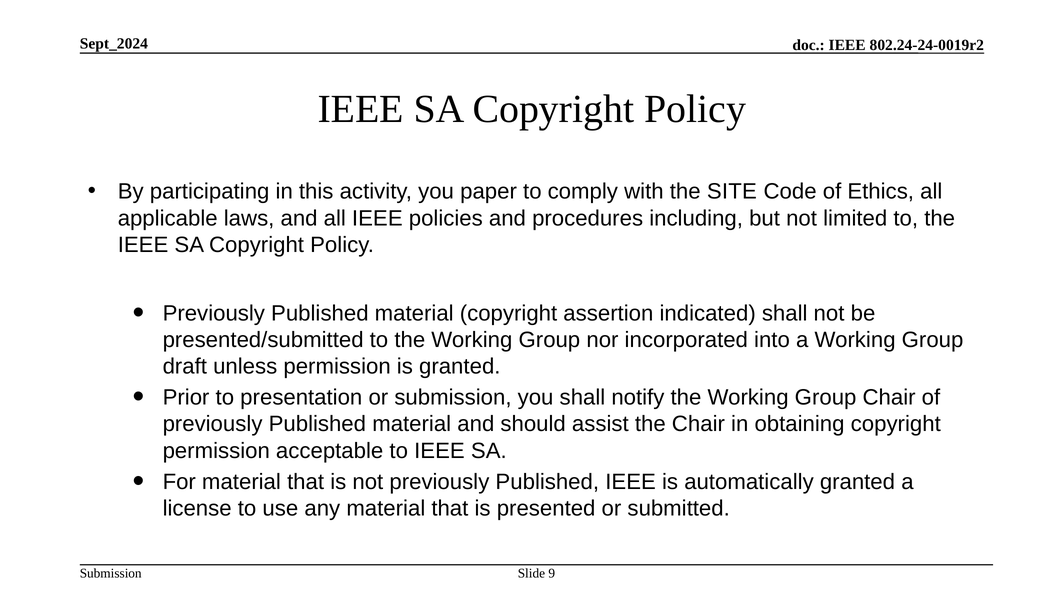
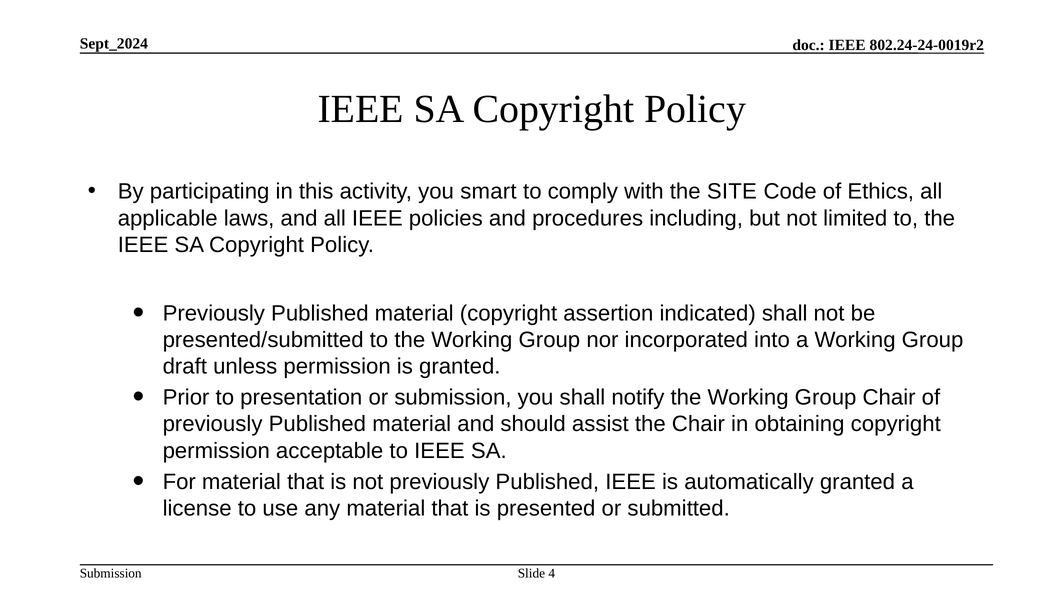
paper: paper -> smart (488, 192)
9: 9 -> 4 (552, 574)
